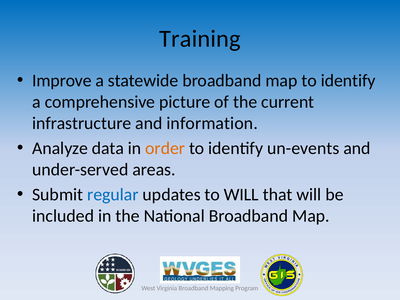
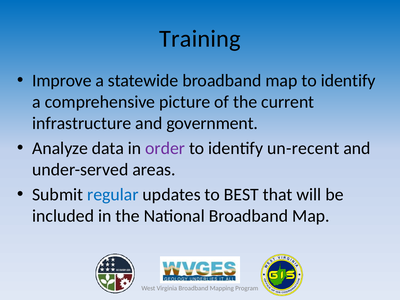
information: information -> government (212, 123)
order colour: orange -> purple (165, 148)
un-events: un-events -> un-recent (303, 148)
to WILL: WILL -> BEST (241, 195)
